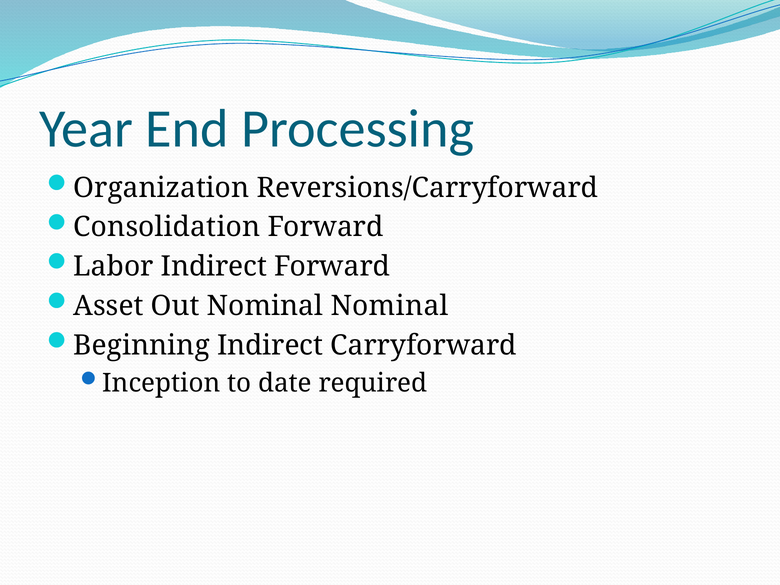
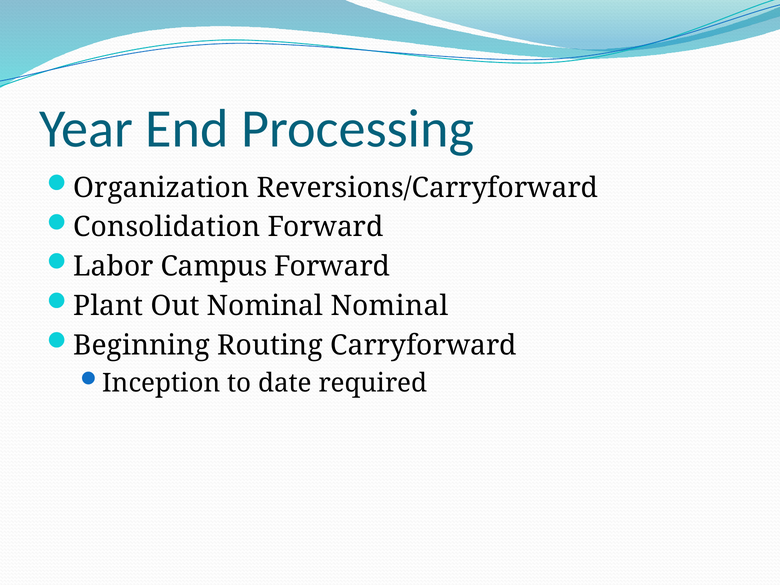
Labor Indirect: Indirect -> Campus (214, 267)
Asset: Asset -> Plant (108, 306)
Beginning Indirect: Indirect -> Routing (270, 345)
